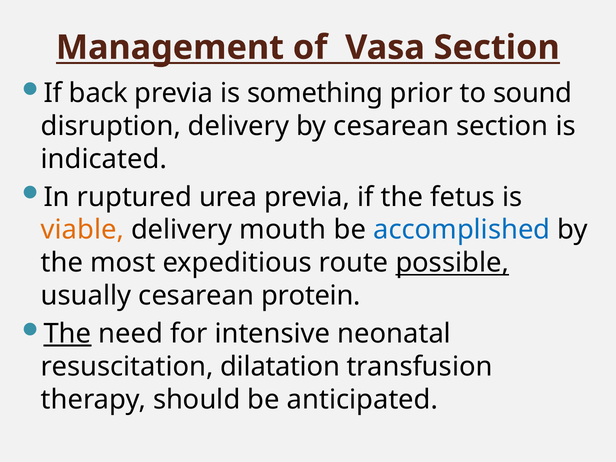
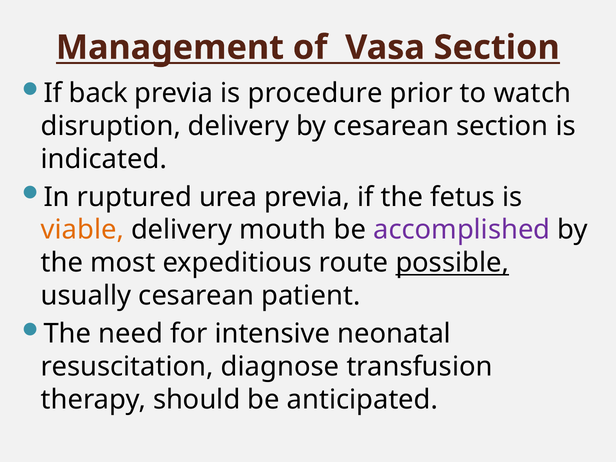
something: something -> procedure (315, 93)
sound: sound -> watch (532, 93)
accomplished colour: blue -> purple (462, 230)
protein: protein -> patient (311, 296)
The underline: present -> none (68, 334)
dilatation: dilatation -> diagnose (280, 367)
